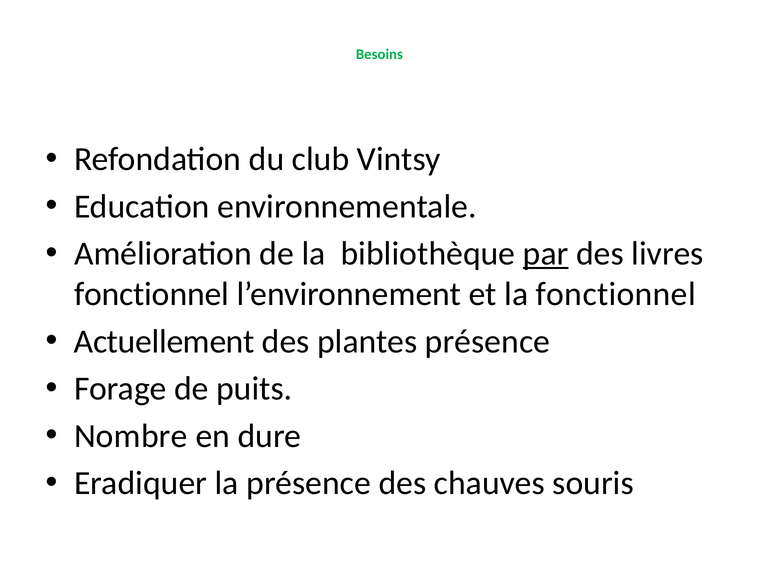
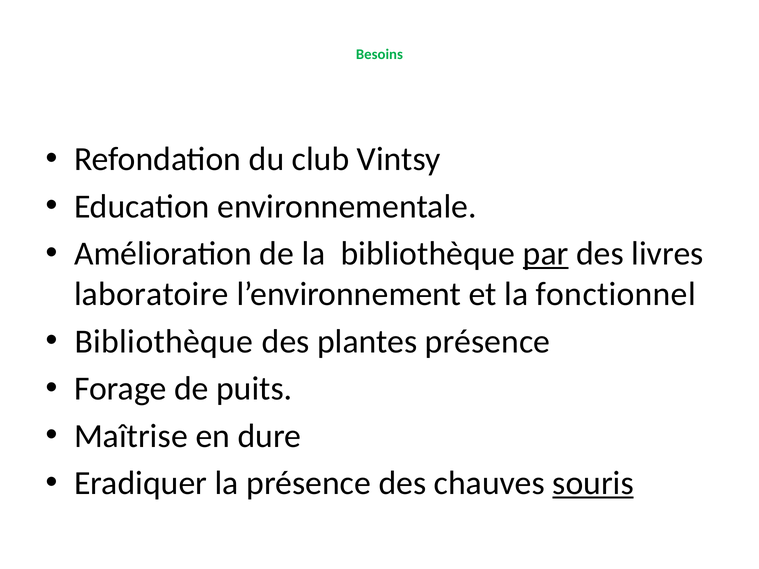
fonctionnel: fonctionnel -> laboratoire (151, 294)
Actuellement: Actuellement -> Bibliothèque (164, 342)
Nombre: Nombre -> Maîtrise (131, 436)
souris underline: none -> present (593, 483)
